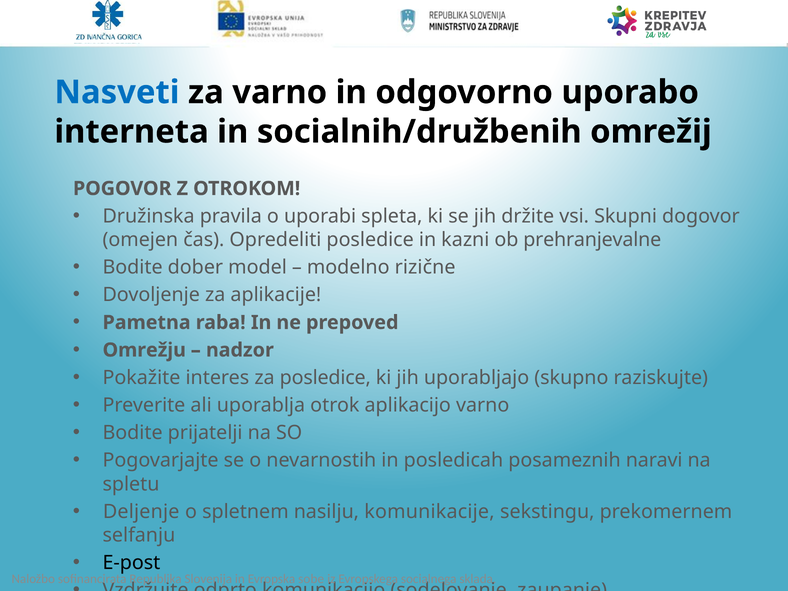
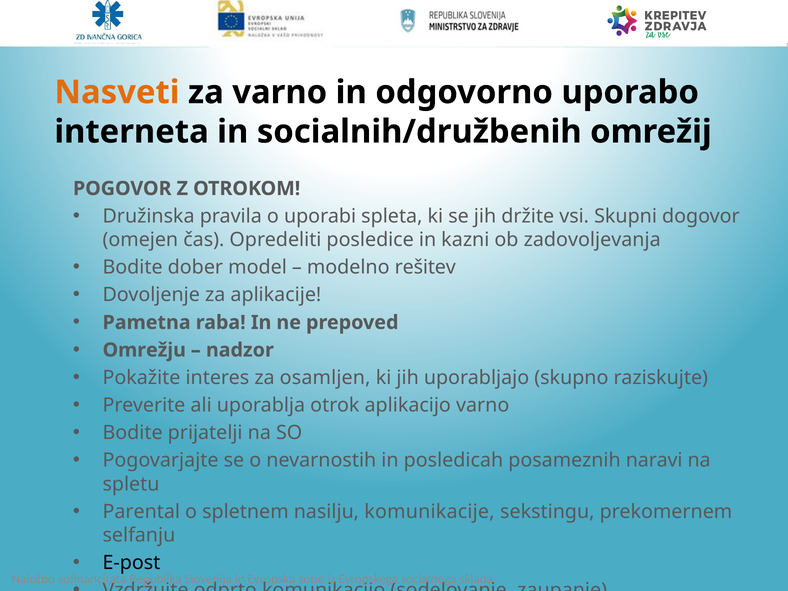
Nasveti colour: blue -> orange (117, 92)
prehranjevalne: prehranjevalne -> zadovoljevanja (592, 240)
rizične: rizične -> rešitev (425, 267)
za posledice: posledice -> osamljen (325, 378)
Deljenje: Deljenje -> Parental (141, 512)
